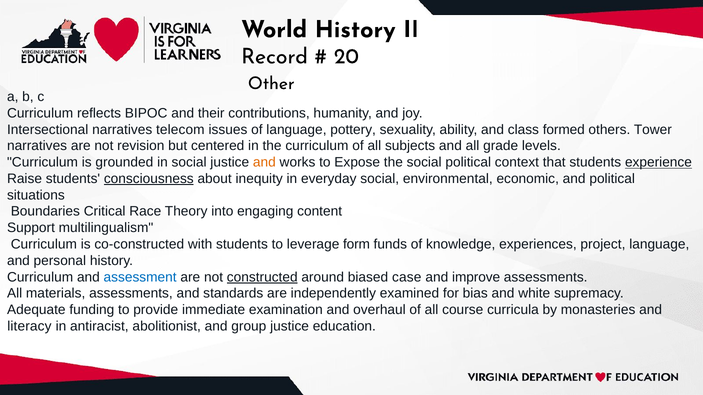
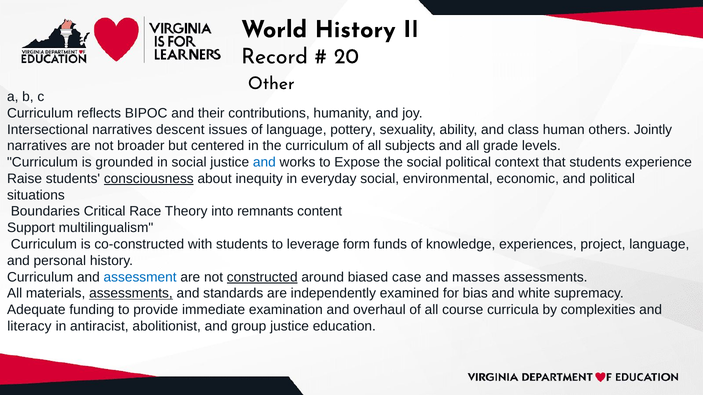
telecom: telecom -> descent (180, 130)
formed: formed -> human (564, 130)
Tower: Tower -> Jointly (653, 130)
revision: revision -> broader (141, 146)
and colour: orange -> blue (264, 162)
experience underline: present -> none (658, 162)
engaging: engaging -> remnants (265, 212)
improve: improve -> masses (476, 277)
assessments underline: none -> present (131, 294)
monasteries: monasteries -> complexities (598, 310)
